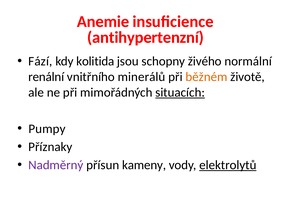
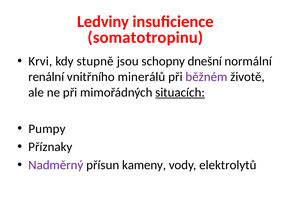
Anemie: Anemie -> Ledviny (103, 21)
antihypertenzní: antihypertenzní -> somatotropinu (145, 37)
Fází: Fází -> Krvi (40, 61)
kolitida: kolitida -> stupně (95, 61)
živého: živého -> dnešní (205, 61)
běžném colour: orange -> purple (206, 77)
elektrolytů underline: present -> none (228, 165)
